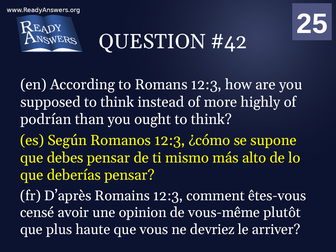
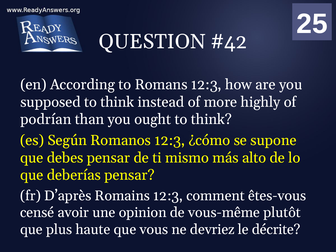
arriver: arriver -> décrite (276, 229)
